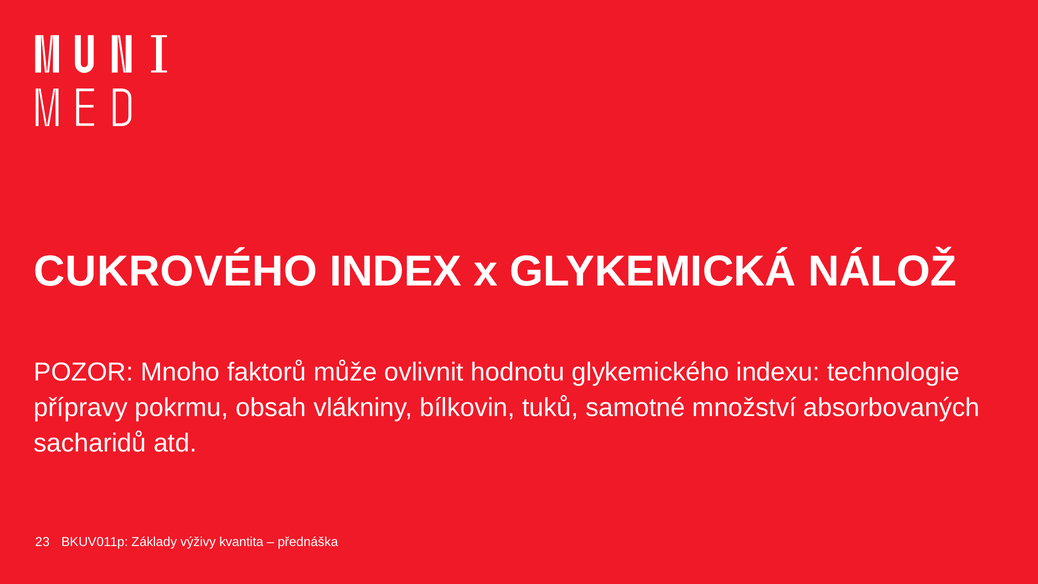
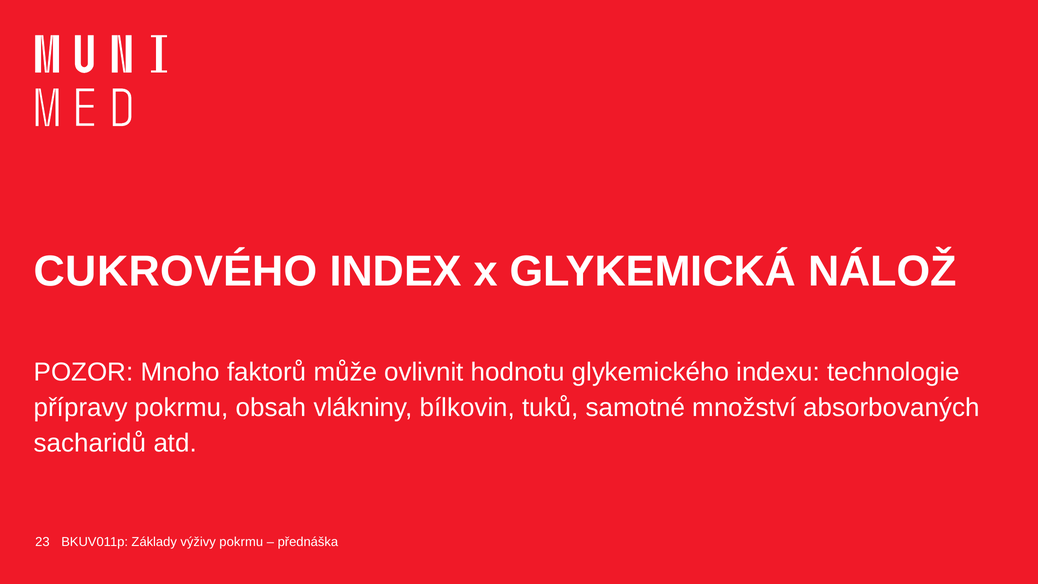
výživy kvantita: kvantita -> pokrmu (241, 542)
